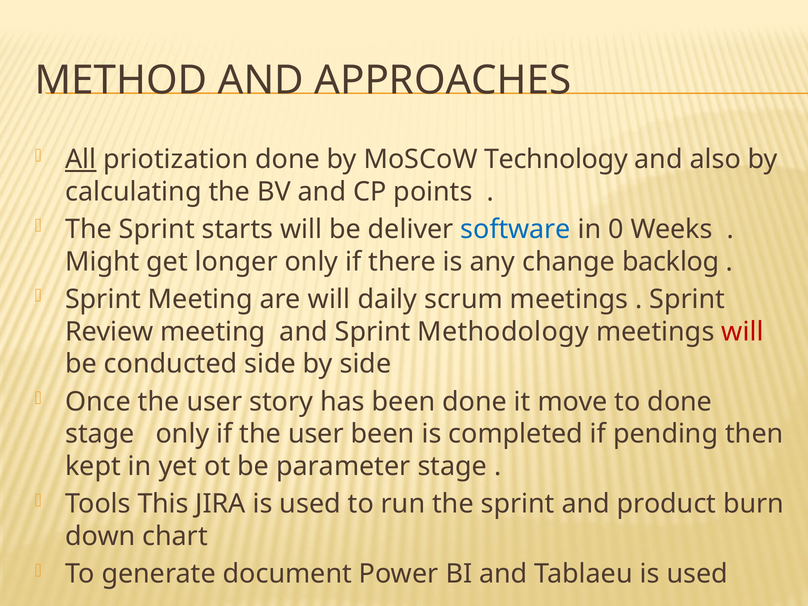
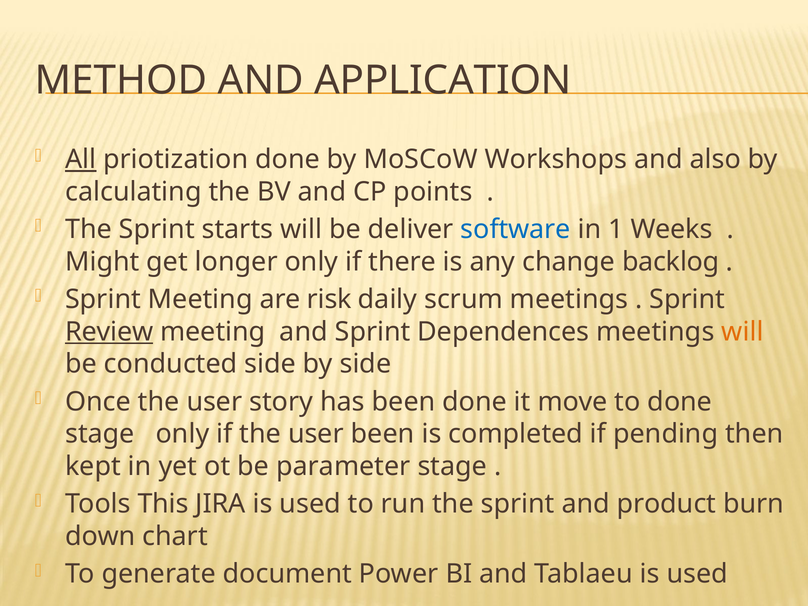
APPROACHES: APPROACHES -> APPLICATION (443, 80)
Technology: Technology -> Workshops (556, 159)
0: 0 -> 1 (616, 229)
are will: will -> risk (329, 299)
Review underline: none -> present (109, 332)
Methodology: Methodology -> Dependences (503, 332)
will colour: red -> orange (742, 332)
